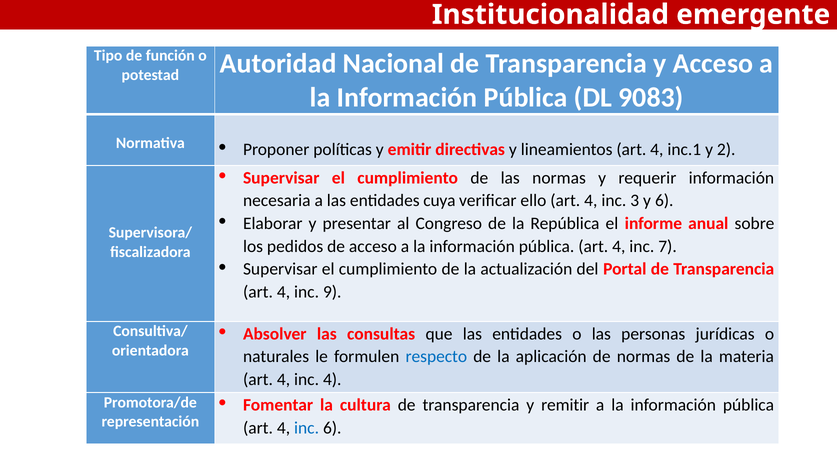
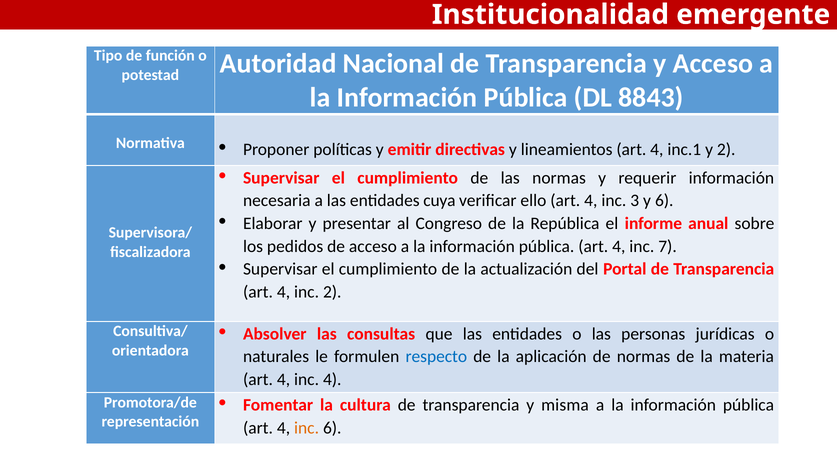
9083: 9083 -> 8843 (651, 97)
inc 9: 9 -> 2 (332, 292)
remitir: remitir -> misma (565, 405)
inc colour: blue -> orange (307, 428)
